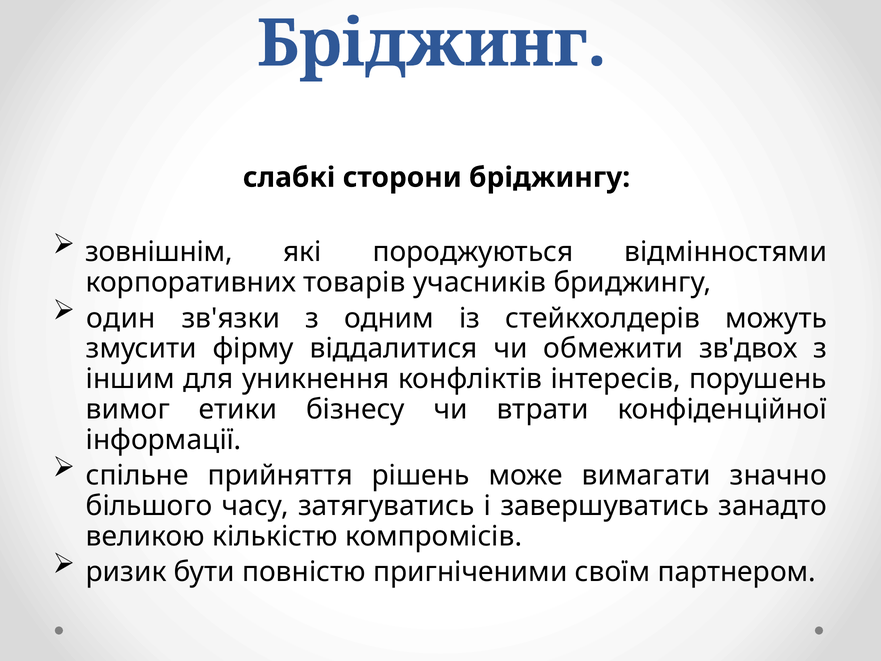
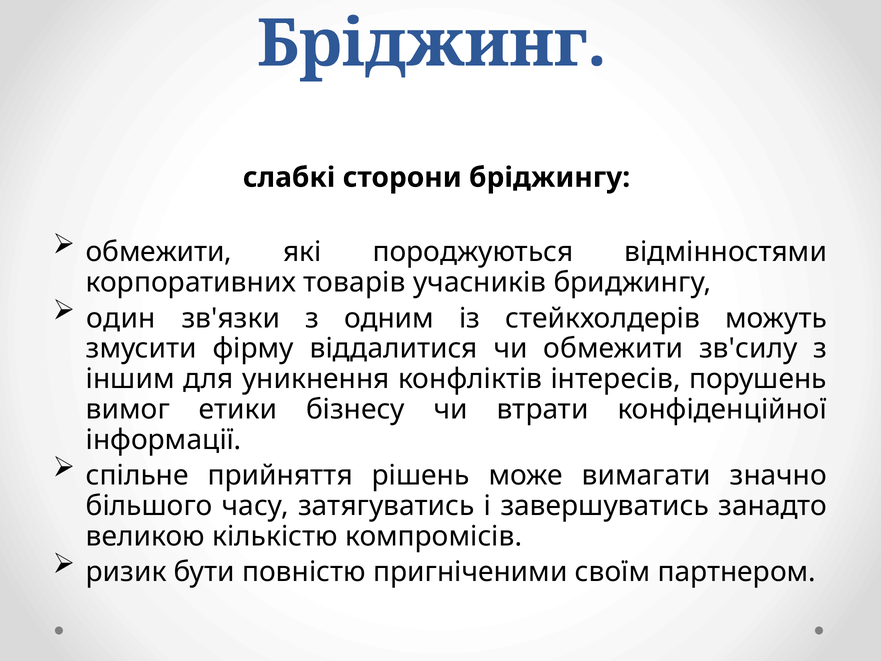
зовнішнім: зовнішнім -> обмежити (159, 252)
зв'двох: зв'двох -> зв'силу (748, 349)
